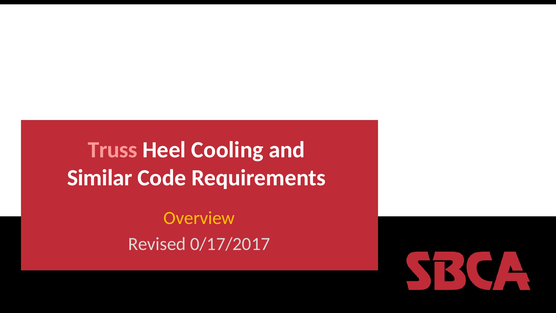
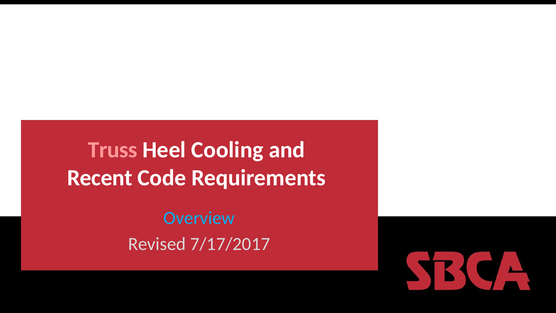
Similar: Similar -> Recent (100, 178)
Overview colour: yellow -> light blue (199, 218)
0/17/2017: 0/17/2017 -> 7/17/2017 (230, 244)
